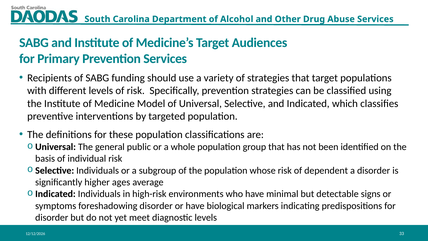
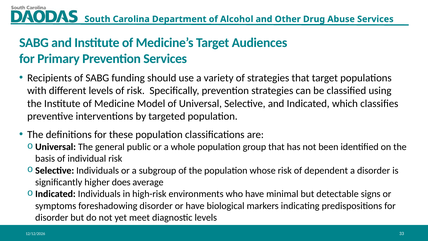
ages: ages -> does (121, 182)
